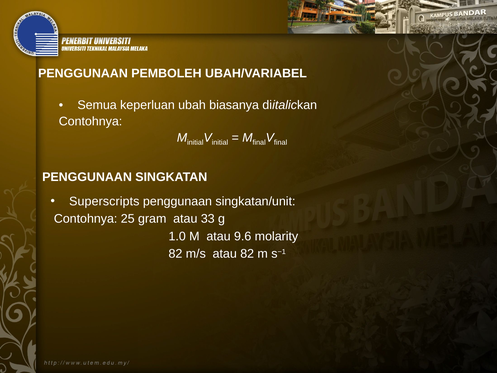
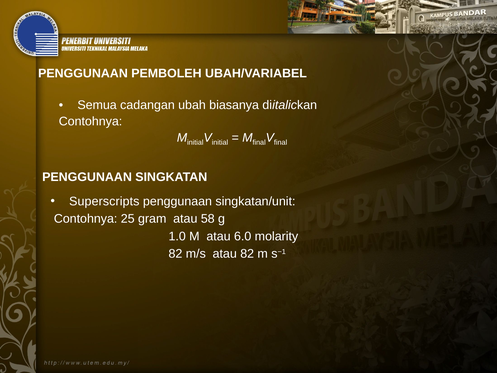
keperluan: keperluan -> cadangan (147, 105)
33: 33 -> 58 (208, 219)
9.6: 9.6 -> 6.0 (243, 236)
